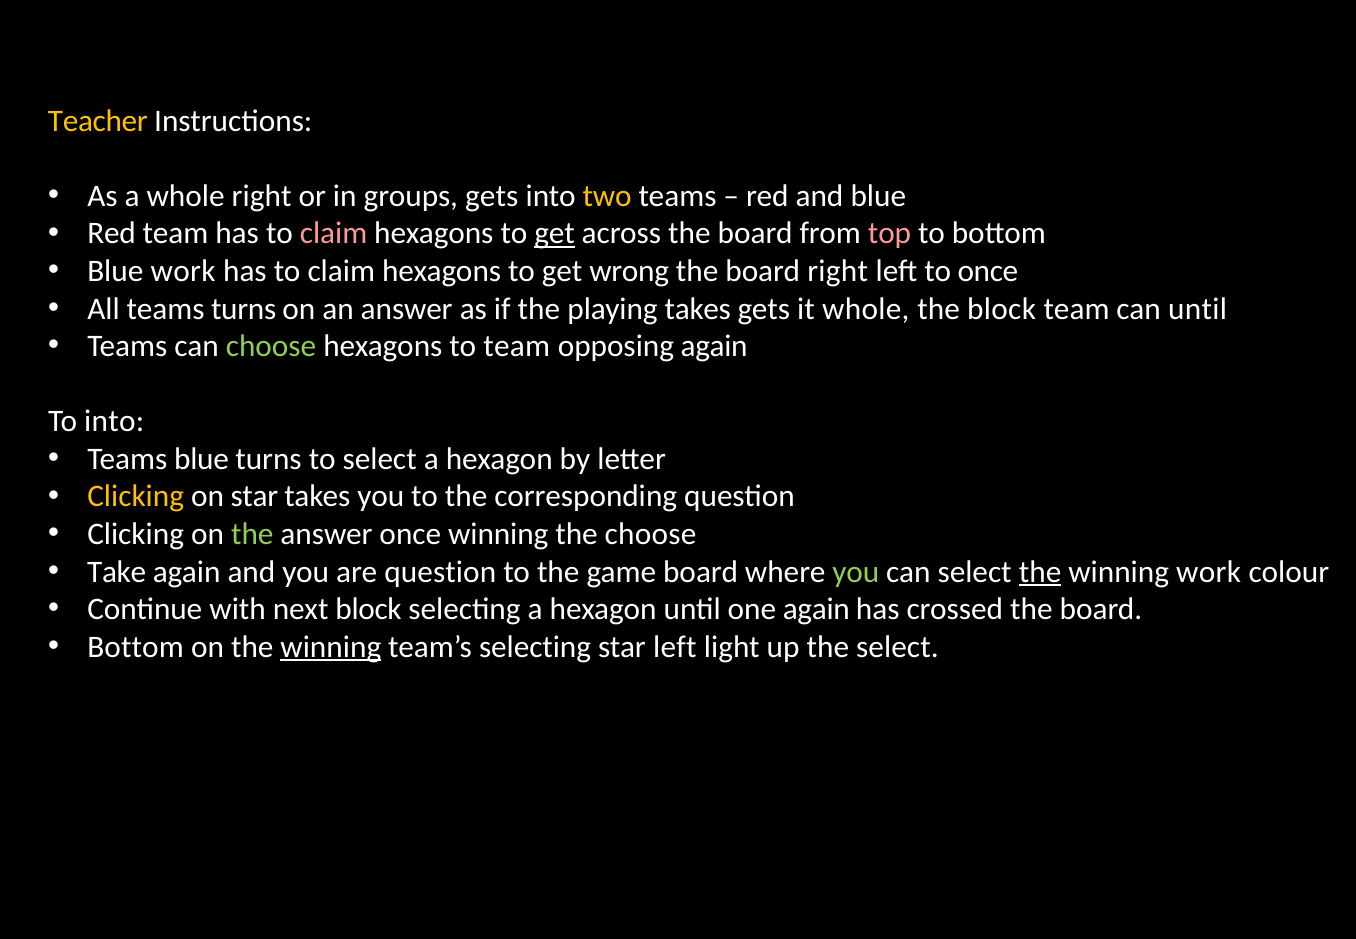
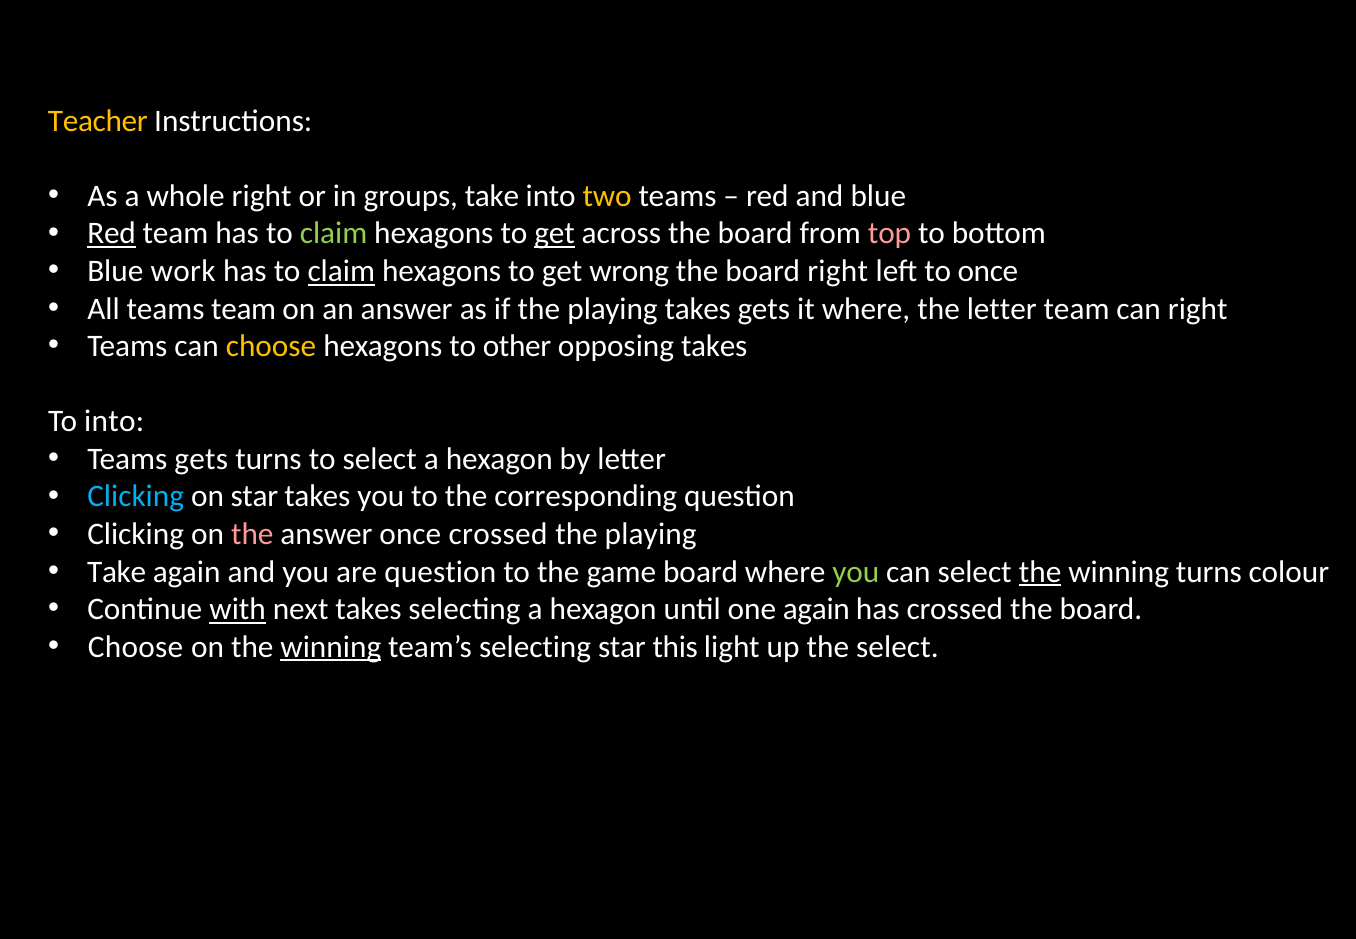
groups gets: gets -> take (492, 196)
Red underline: none -> present (112, 234)
claim colour: pink -> light green (334, 234)
claim underline: none -> present (341, 271)
teams turns: turns -> team (244, 309)
it whole: whole -> where (866, 309)
the block: block -> letter (1002, 309)
can until: until -> right (1198, 309)
choose colour: light green -> yellow (271, 346)
to team: team -> other (517, 346)
opposing again: again -> takes (714, 346)
Teams blue: blue -> gets (201, 459)
Clicking colour: yellow -> light blue (136, 496)
the colour: light green -> pink (252, 534)
once winning: winning -> crossed (498, 534)
choose: choose -> playing (651, 534)
winning work: work -> turns (1209, 572)
with underline: none -> present (238, 609)
next block: block -> takes (369, 609)
Bottom: Bottom -> Choose (135, 647)
star left: left -> this (675, 647)
